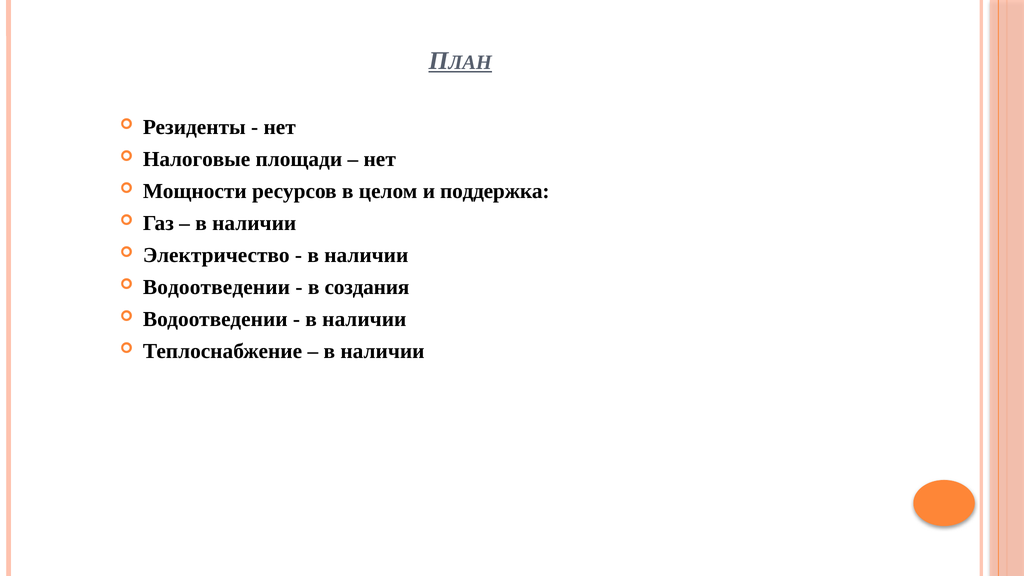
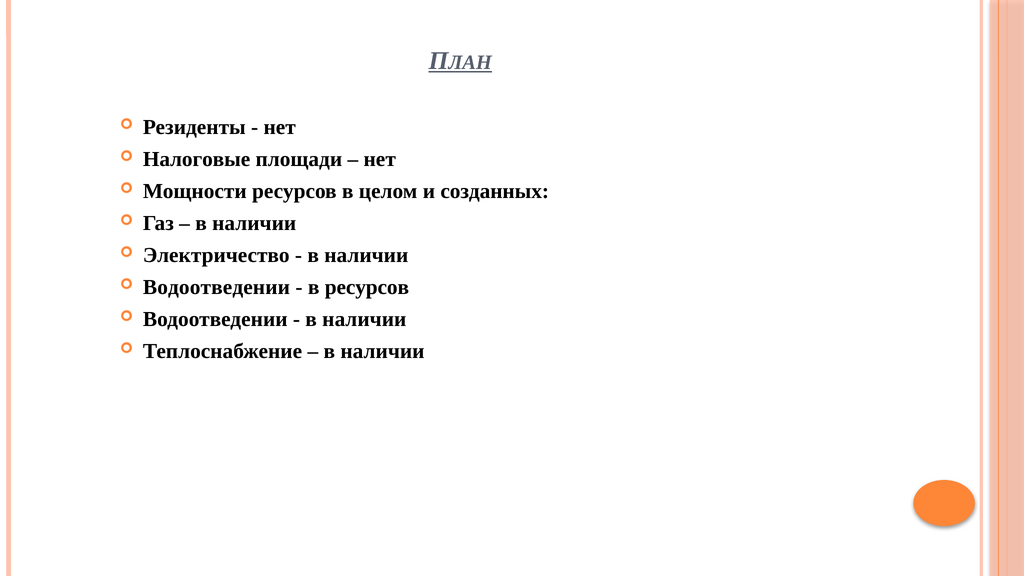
поддержка: поддержка -> созданных (495, 191)
в создания: создания -> ресурсов (367, 287)
